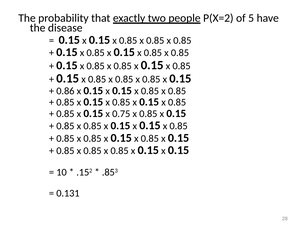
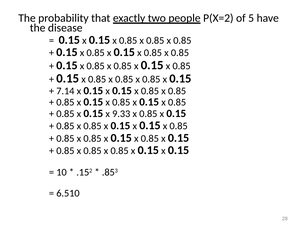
0.86: 0.86 -> 7.14 (65, 91)
0.75: 0.75 -> 9.33 (121, 114)
0.131: 0.131 -> 6.510 (68, 194)
